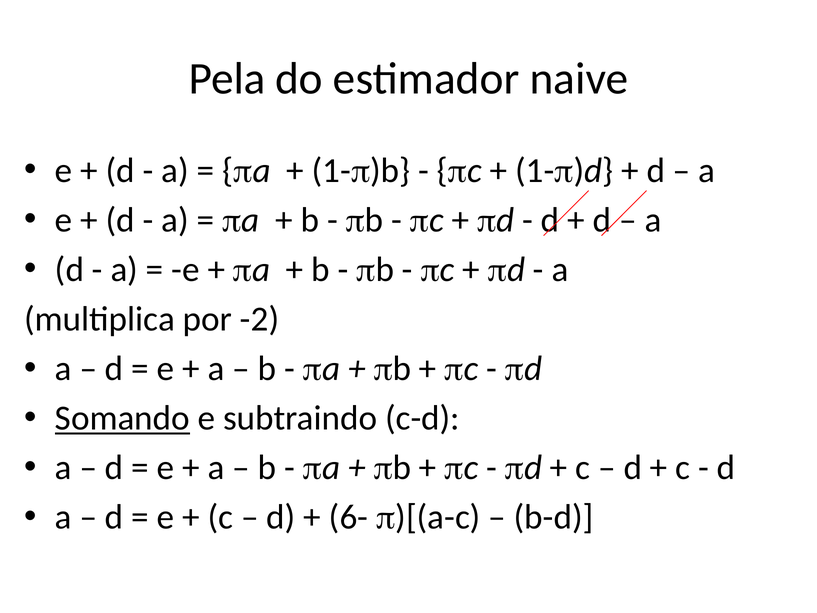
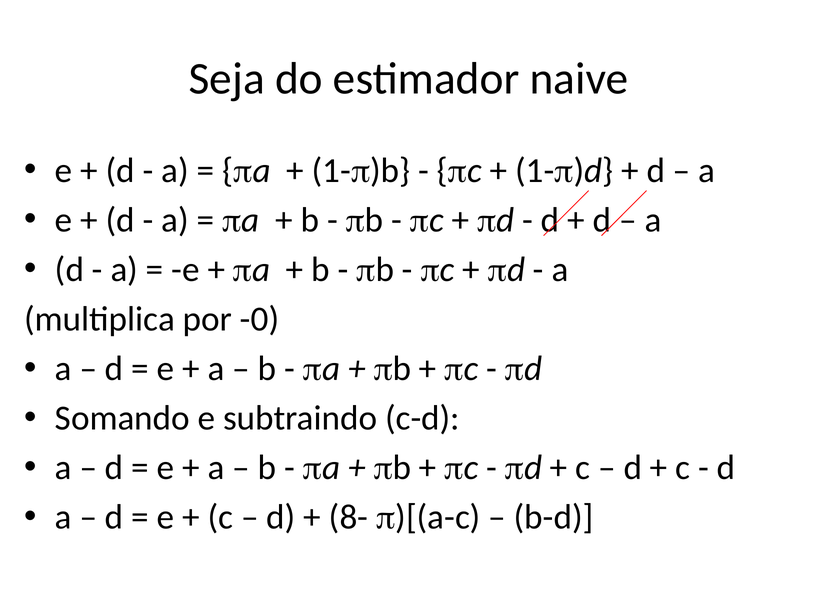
Pela: Pela -> Seja (227, 79)
-2: -2 -> -0 (260, 319)
Somando underline: present -> none (122, 418)
6-: 6- -> 8- (348, 517)
